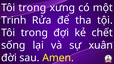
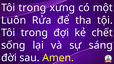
Trinh: Trinh -> Luôn (14, 20)
xuân: xuân -> sáng (101, 45)
